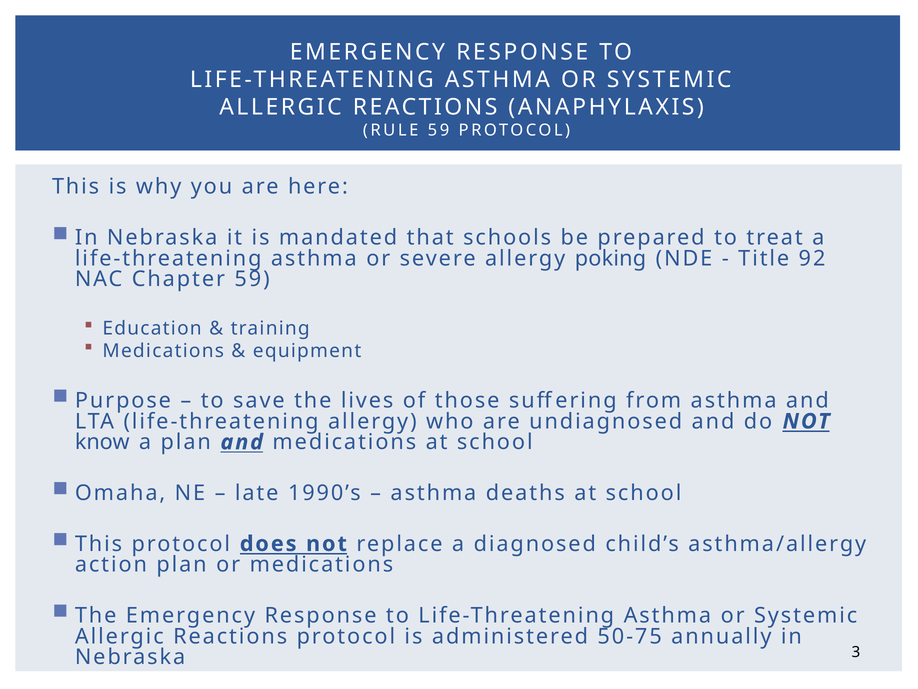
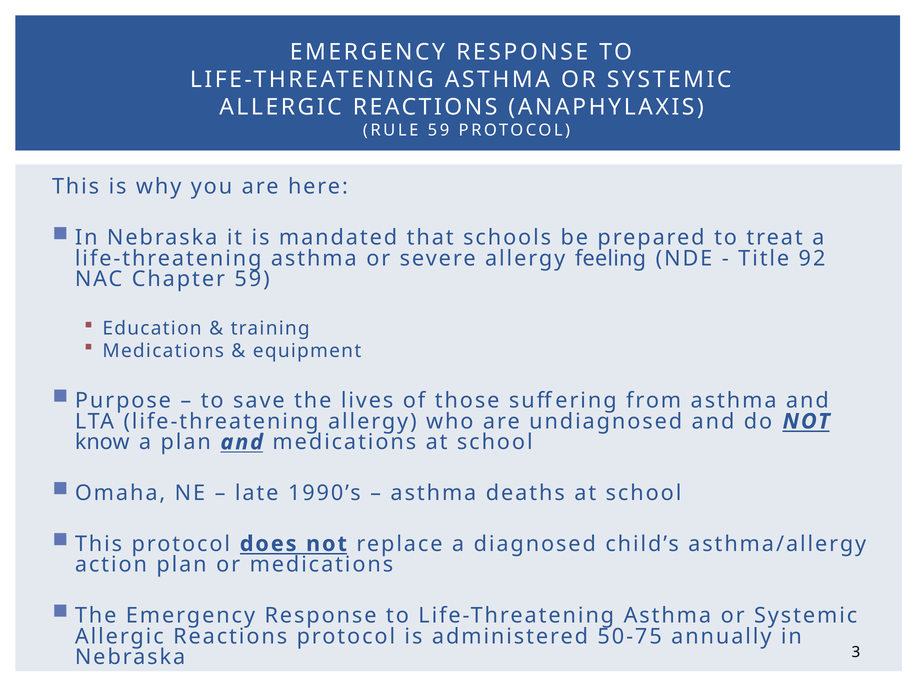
poking: poking -> feeling (610, 258)
